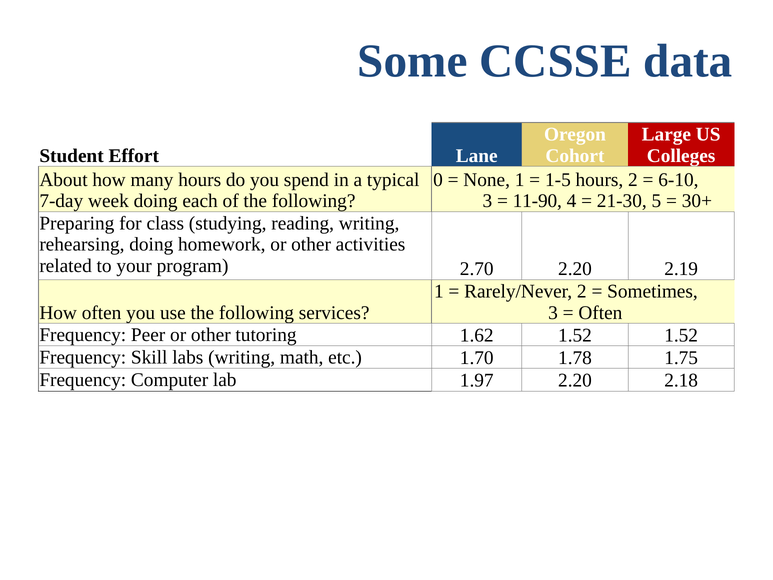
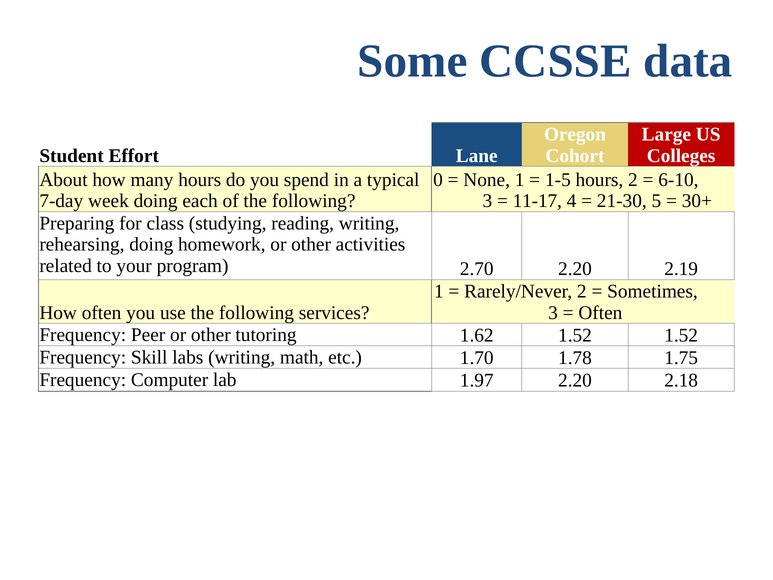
11-90: 11-90 -> 11-17 (537, 201)
